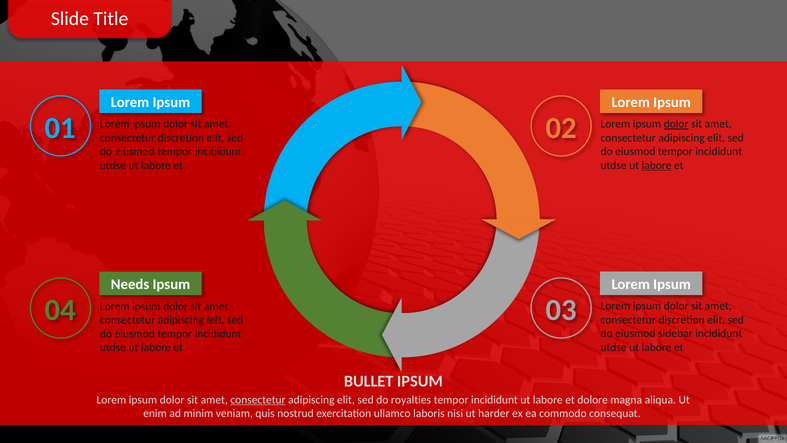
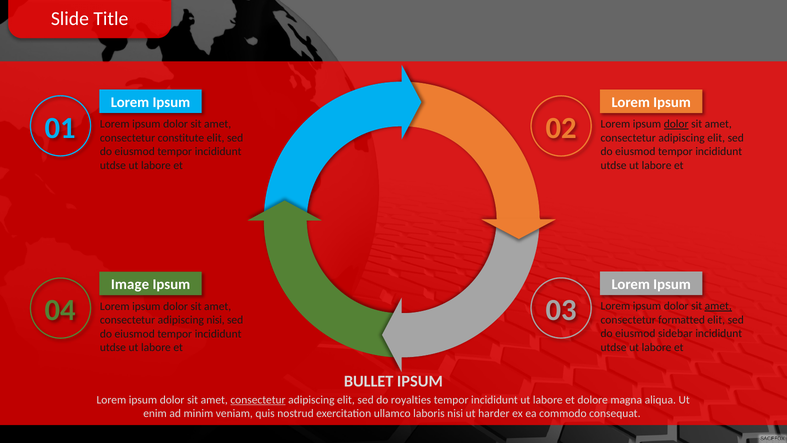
discretion: discretion -> constitute (181, 138)
labore underline: present -> none (657, 165)
Needs: Needs -> Image (130, 284)
amet underline: none -> present (718, 306)
discretion: discretion -> formatted (682, 320)
adipiscing left: left -> nisi (216, 320)
